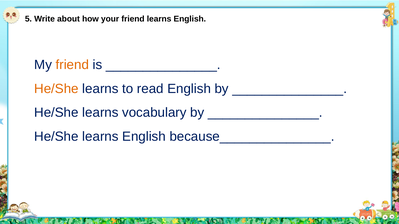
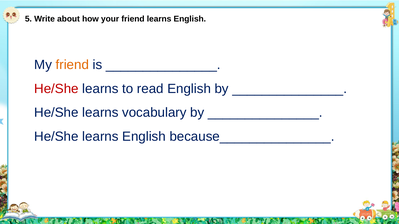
He/She colour: orange -> red (56, 89)
